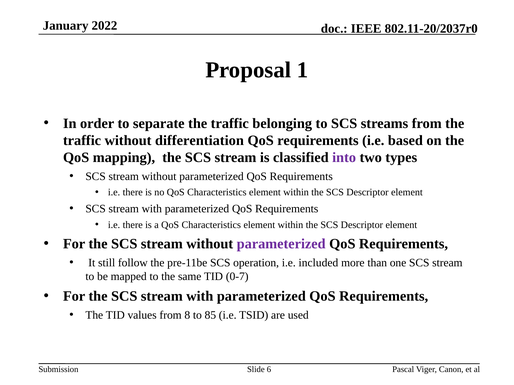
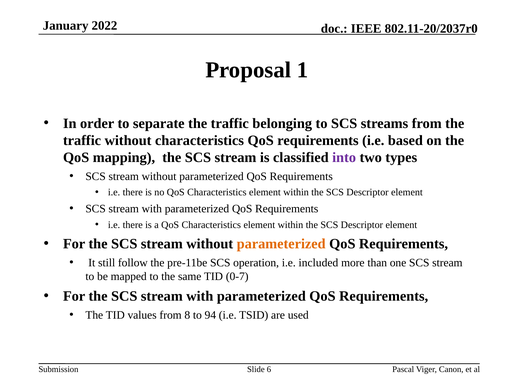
without differentiation: differentiation -> characteristics (199, 141)
parameterized colour: purple -> orange (281, 244)
85: 85 -> 94 (210, 315)
